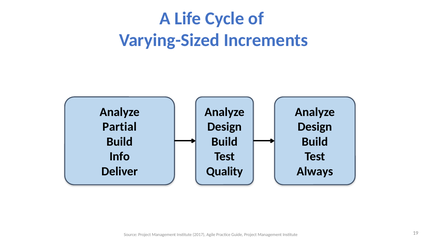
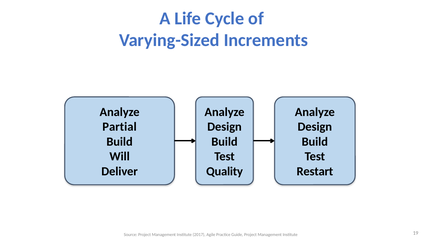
Info: Info -> Will (120, 156)
Always: Always -> Restart (315, 171)
